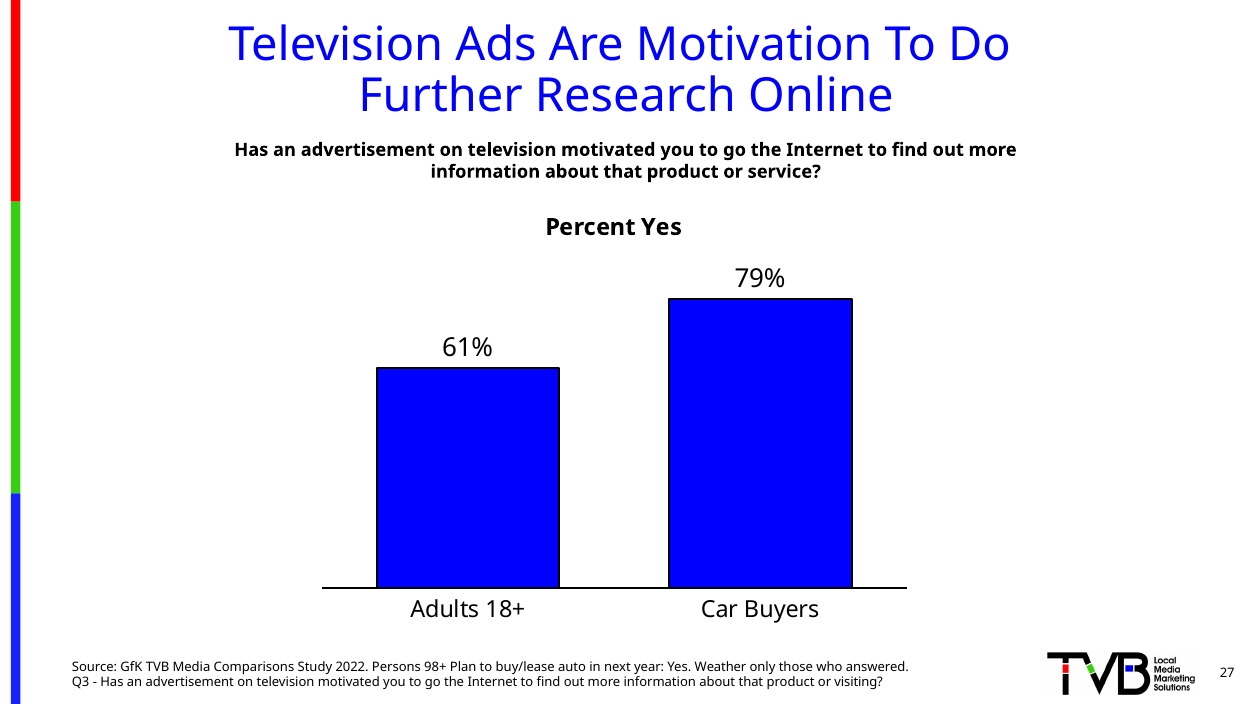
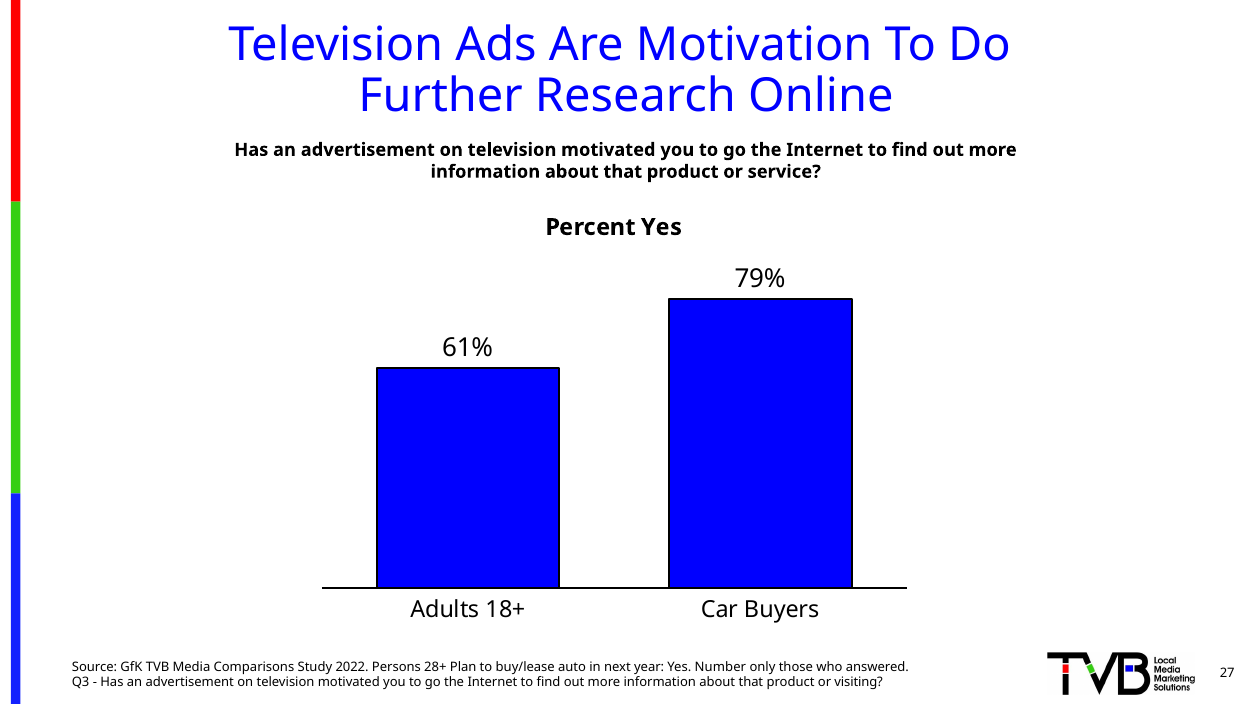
98+: 98+ -> 28+ (435, 667)
Weather: Weather -> Number (720, 667)
